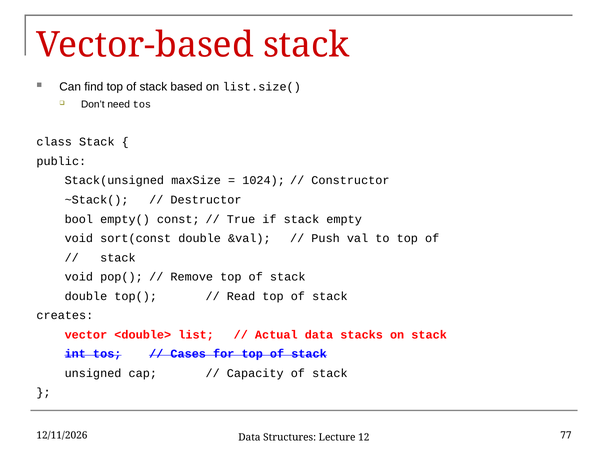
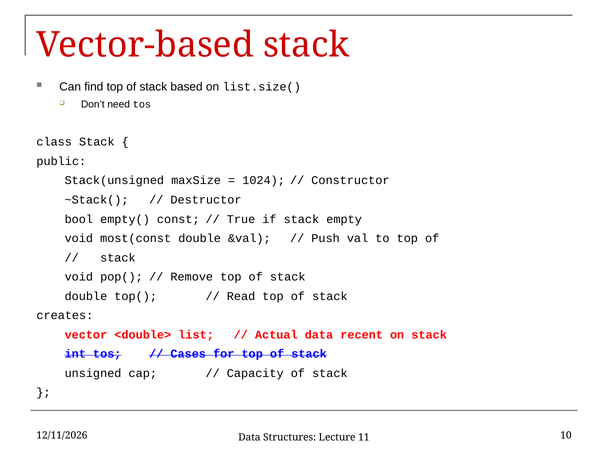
sort(const: sort(const -> most(const (136, 238)
stacks: stacks -> recent (362, 335)
77: 77 -> 10 (566, 435)
12: 12 -> 11 (364, 437)
